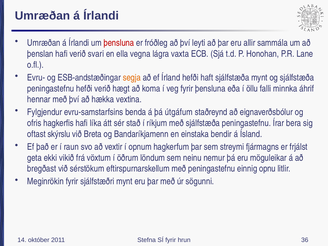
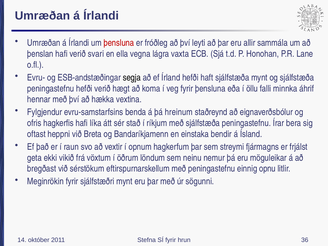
segja colour: orange -> black (132, 78)
útgáfum: útgáfum -> hreinum (179, 112)
skýrslu: skýrslu -> heppni (59, 134)
